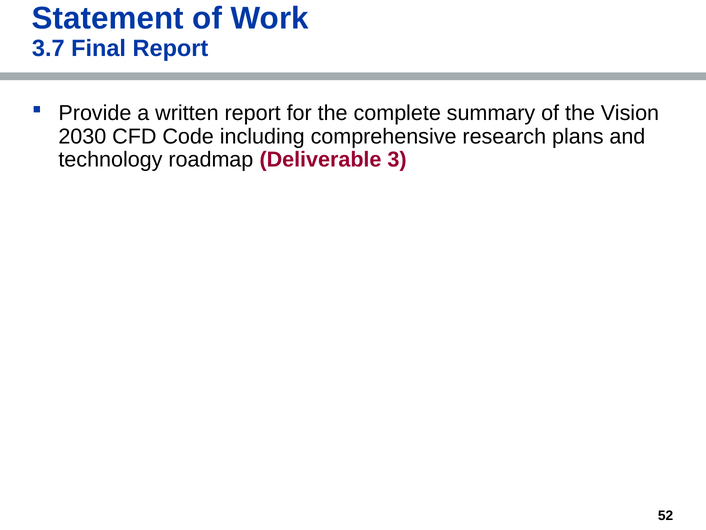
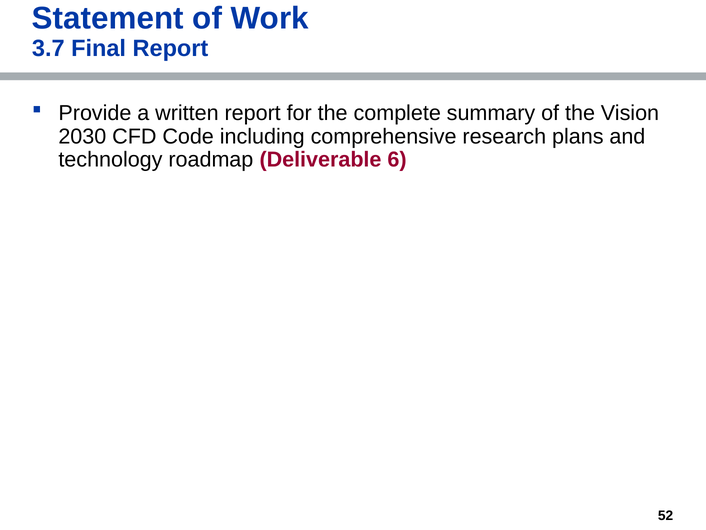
3: 3 -> 6 (397, 160)
